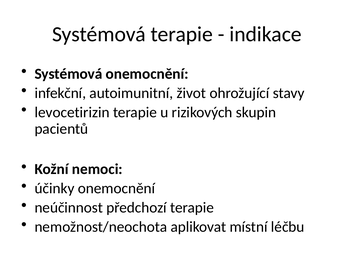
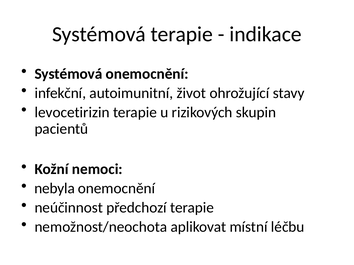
účinky: účinky -> nebyla (55, 189)
